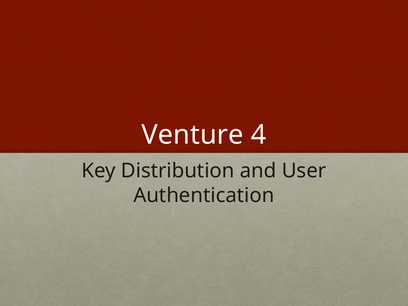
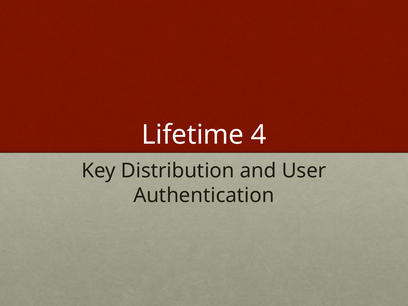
Venture: Venture -> Lifetime (193, 135)
